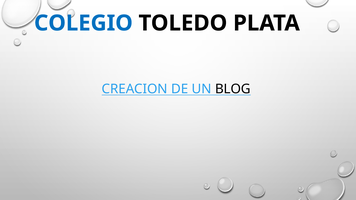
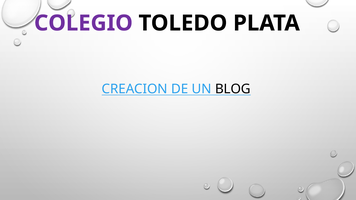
COLEGIO colour: blue -> purple (83, 23)
